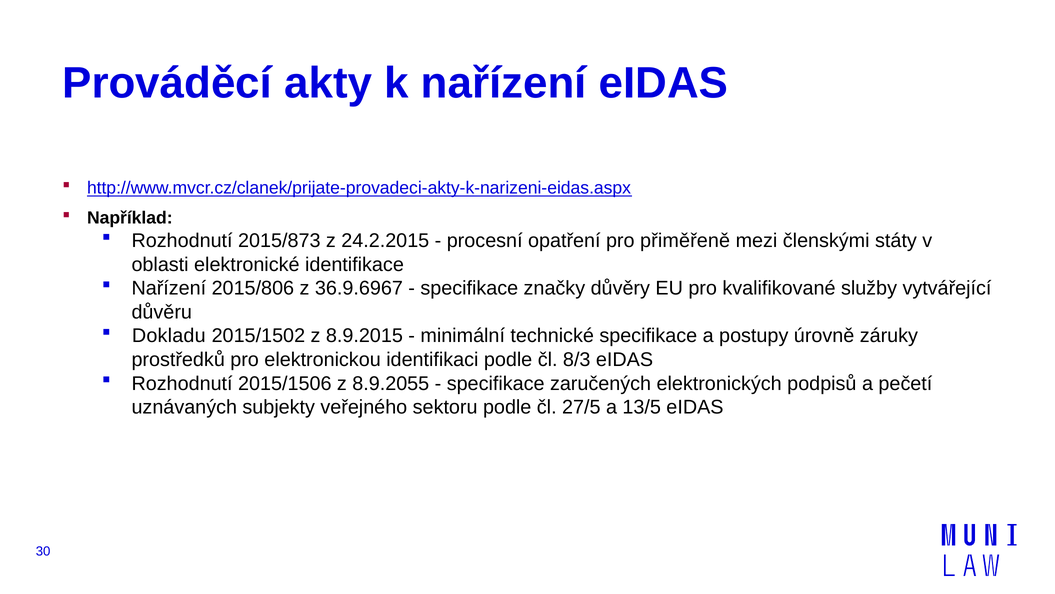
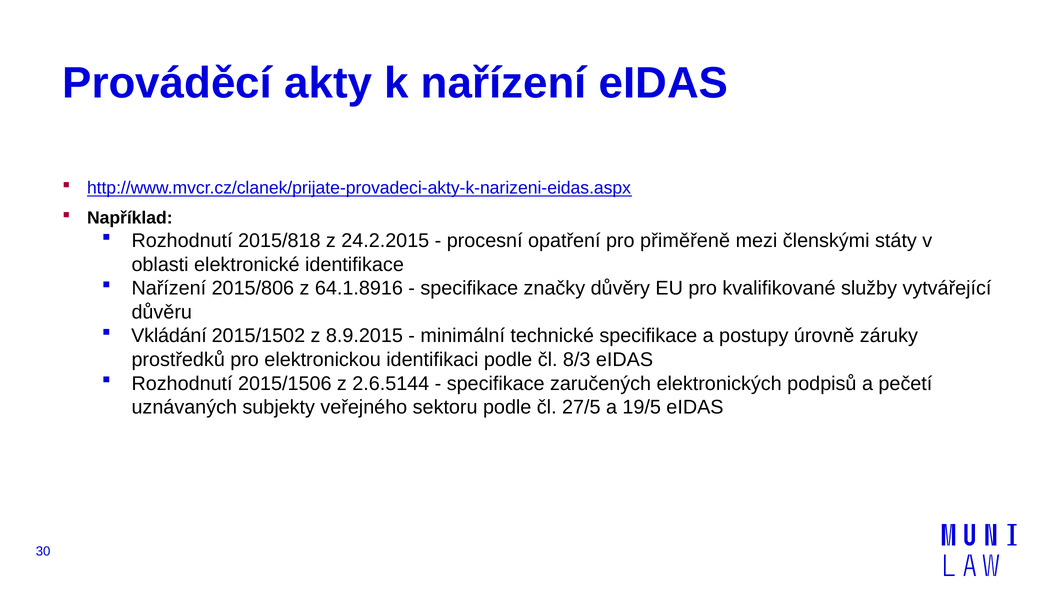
2015/873: 2015/873 -> 2015/818 (279, 241)
36.9.6967: 36.9.6967 -> 64.1.8916 (359, 288)
Dokladu: Dokladu -> Vkládání (169, 336)
8.9.2055: 8.9.2055 -> 2.6.5144 (391, 383)
13/5: 13/5 -> 19/5 (642, 407)
